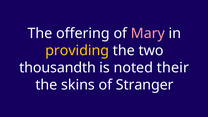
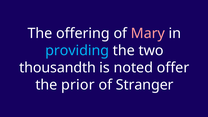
providing colour: yellow -> light blue (77, 50)
their: their -> offer (173, 68)
skins: skins -> prior (78, 85)
